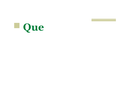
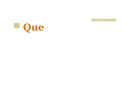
Que colour: green -> orange (33, 27)
